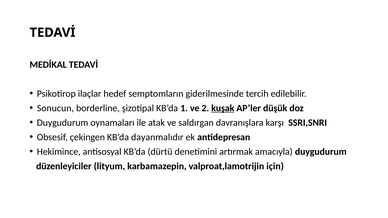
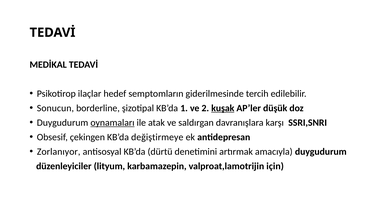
oynamaları underline: none -> present (112, 123)
dayanmalıdır: dayanmalıdır -> değiştirmeye (157, 137)
Hekimince: Hekimince -> Zorlanıyor (59, 152)
